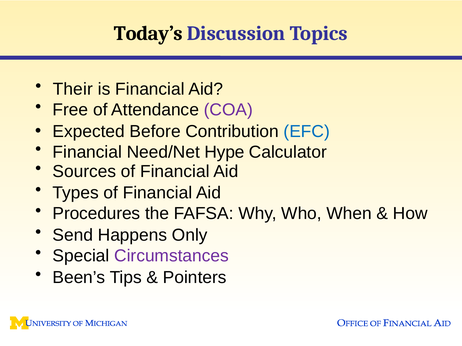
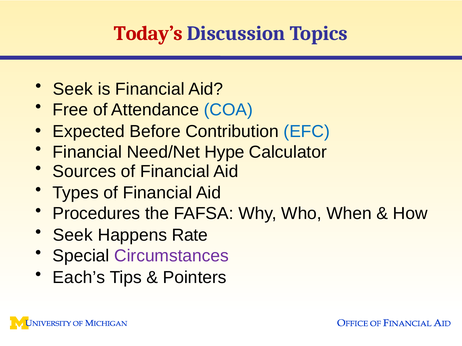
Today’s colour: black -> red (148, 33)
Their: Their -> Seek (73, 89)
COA colour: purple -> blue (228, 110)
Send: Send -> Seek (73, 235)
Only: Only -> Rate (190, 235)
Been’s: Been’s -> Each’s (79, 278)
